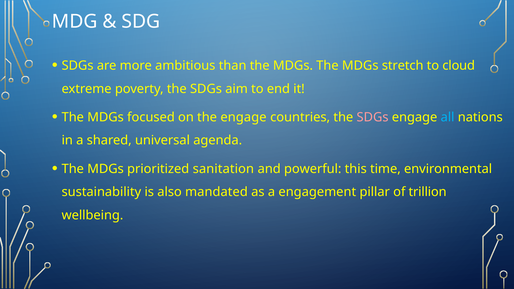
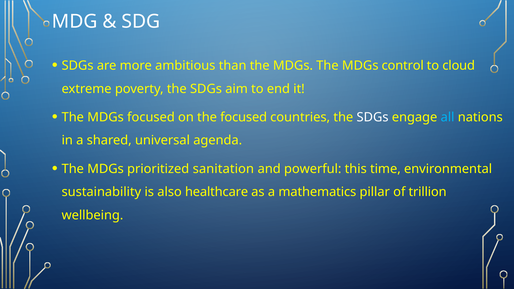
stretch: stretch -> control (403, 66)
the engage: engage -> focused (244, 117)
SDGs colour: pink -> white (373, 117)
mandated: mandated -> healthcare (217, 192)
engagement: engagement -> mathematics (317, 192)
